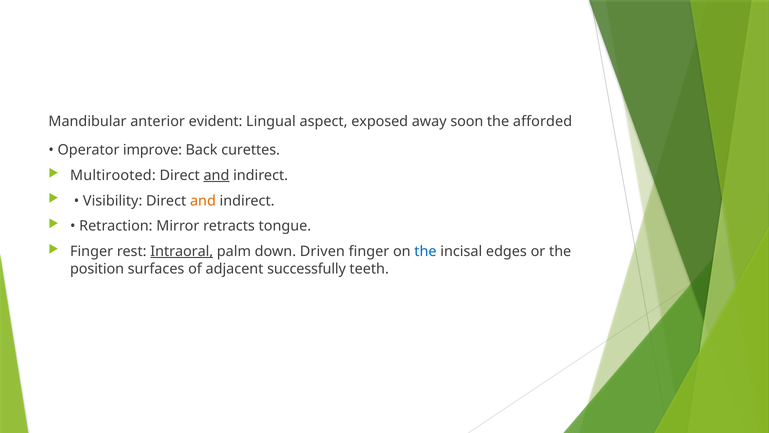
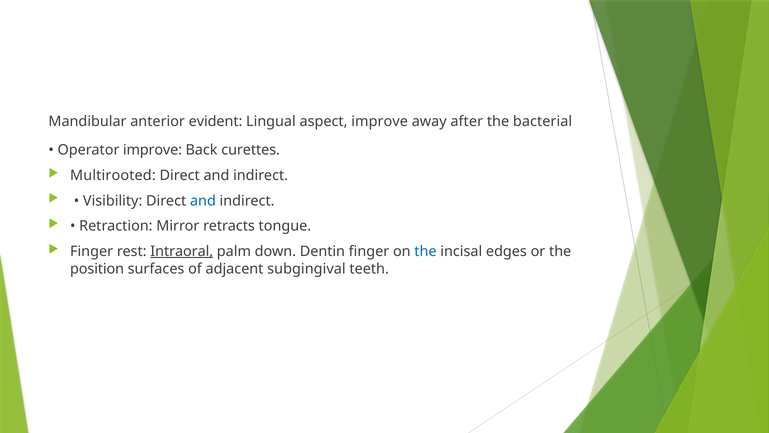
aspect exposed: exposed -> improve (380, 121)
soon: soon -> after (467, 121)
afforded: afforded -> bacterial (543, 121)
and underline: present -> none (216, 175)
and colour: orange -> blue (203, 201)
Driven: Driven -> Dentin (322, 251)
successfully: successfully -> subgingival (306, 268)
